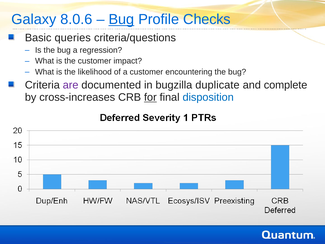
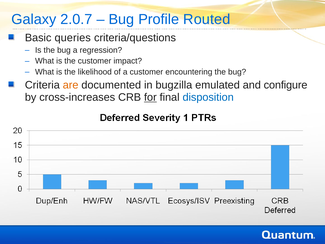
8.0.6: 8.0.6 -> 2.0.7 (76, 19)
Bug underline: present -> none (121, 19)
Checks: Checks -> Routed (207, 19)
are colour: purple -> orange (71, 85)
duplicate: duplicate -> emulated (218, 85)
complete: complete -> configure (286, 85)
